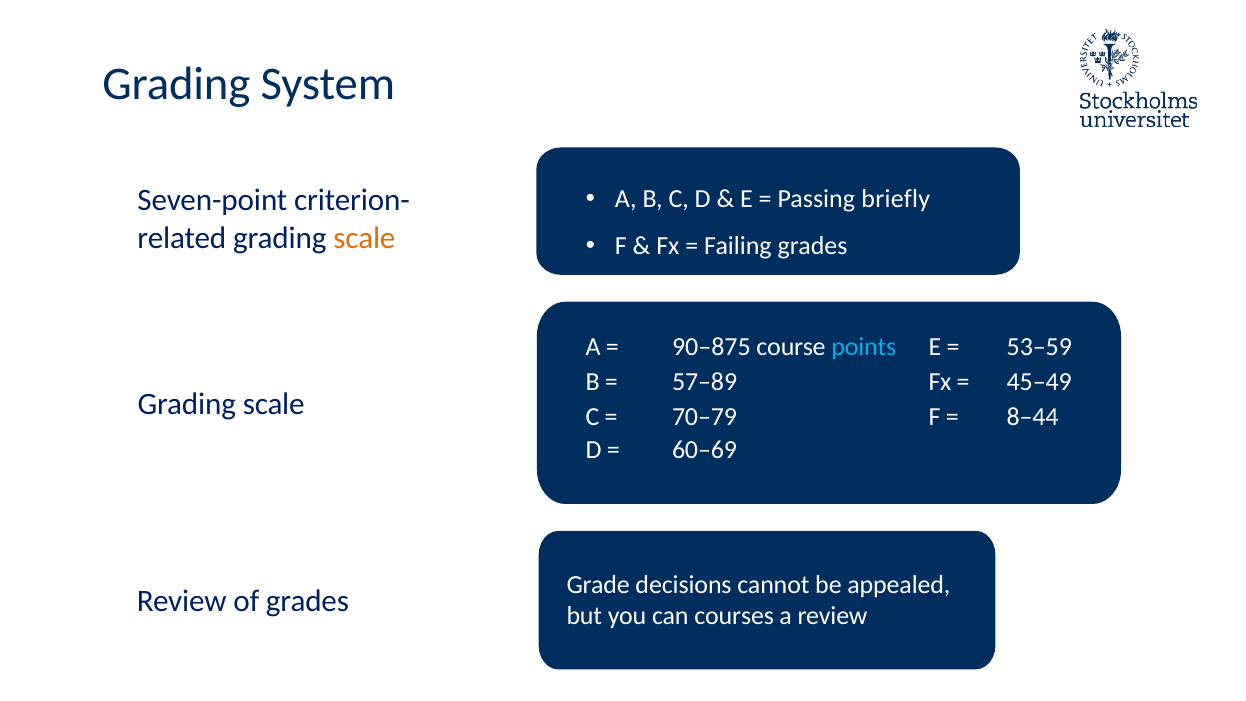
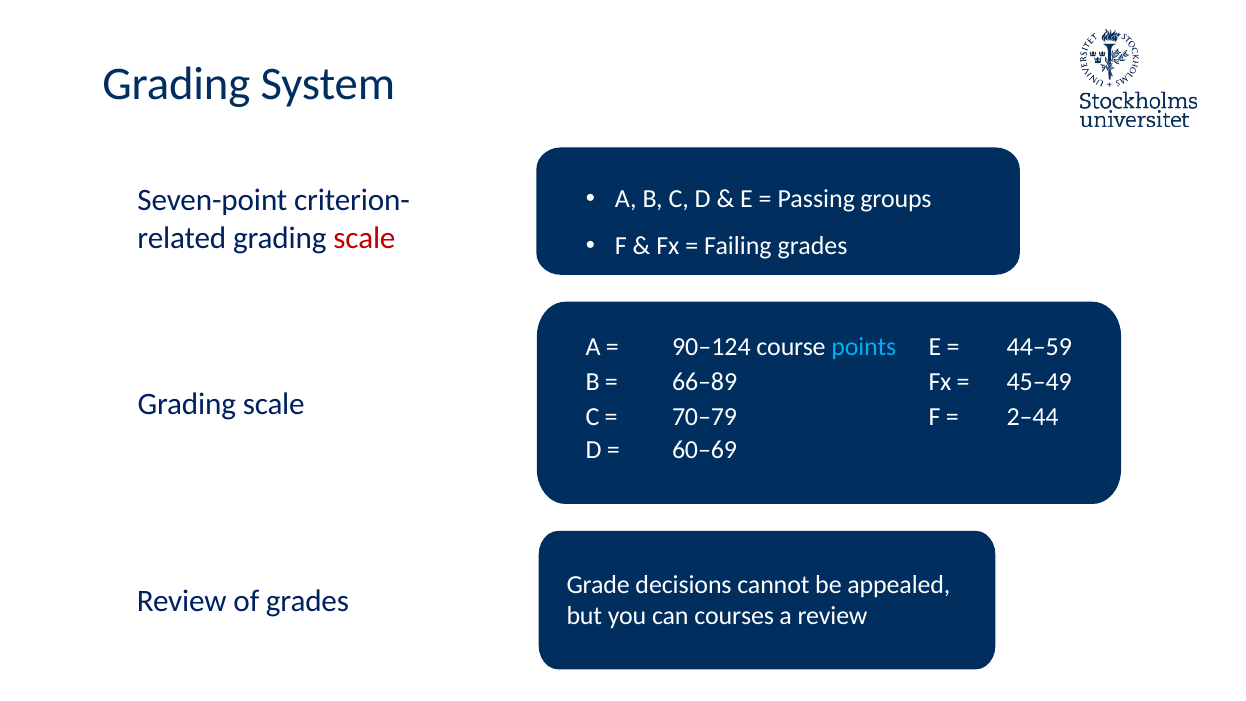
briefly: briefly -> groups (896, 199)
scale colour: orange -> red (364, 238)
90–875: 90–875 -> 90–124 (711, 347)
53–59: 53–59 -> 44–59 (1039, 347)
57–89: 57–89 -> 66–89 (705, 382)
8–44: 8–44 -> 2–44 (1033, 417)
